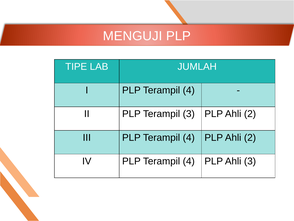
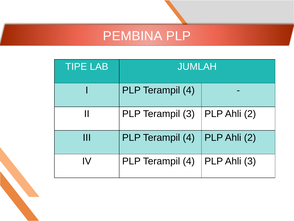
MENGUJI: MENGUJI -> PEMBINA (133, 36)
